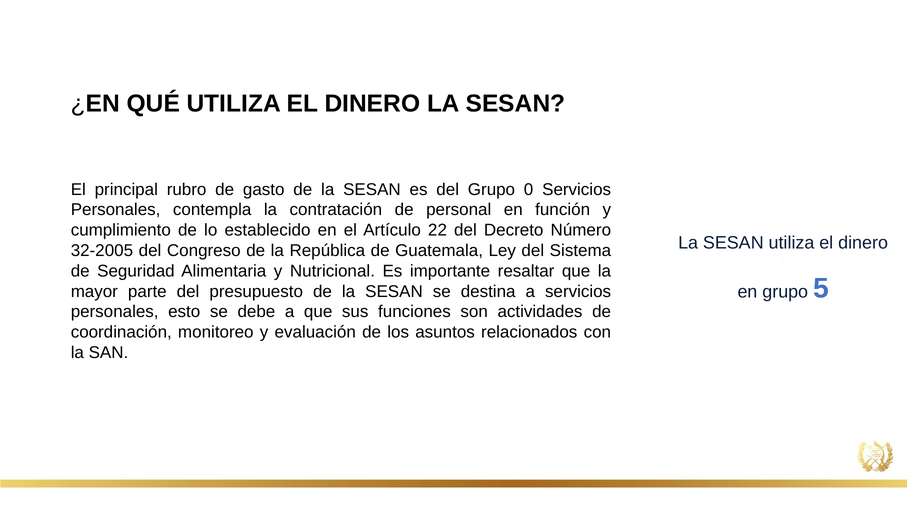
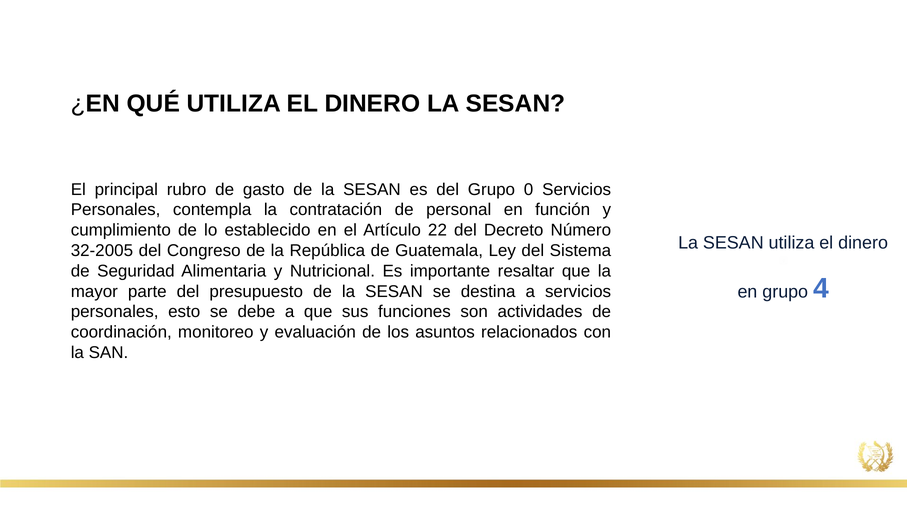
5: 5 -> 4 (821, 288)
